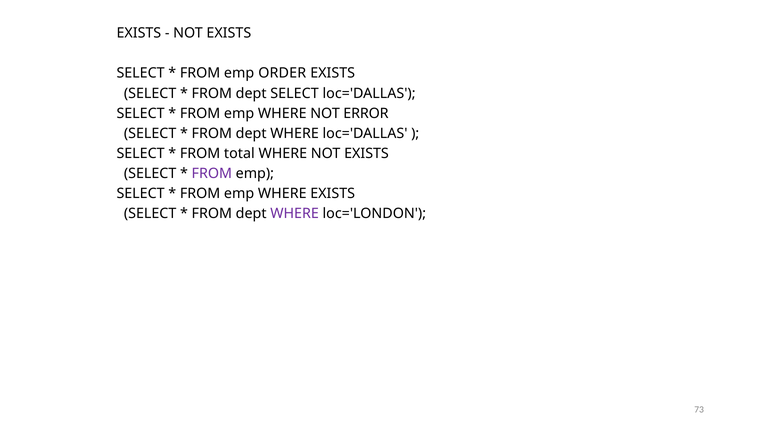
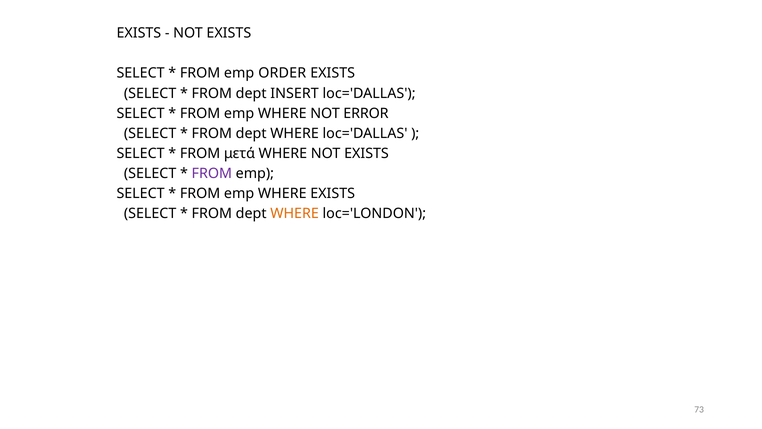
dept SELECT: SELECT -> INSERT (295, 93)
total: total -> μετά (239, 153)
WHERE colour: purple -> orange (295, 213)
